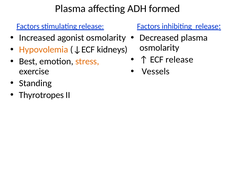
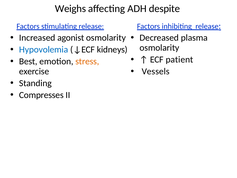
Plasma: Plasma -> Weighs (70, 9)
formed: formed -> despite (164, 9)
Hypovolemia colour: orange -> blue (44, 49)
ECF release: release -> patient (179, 59)
Thyrotropes: Thyrotropes -> Compresses (41, 95)
